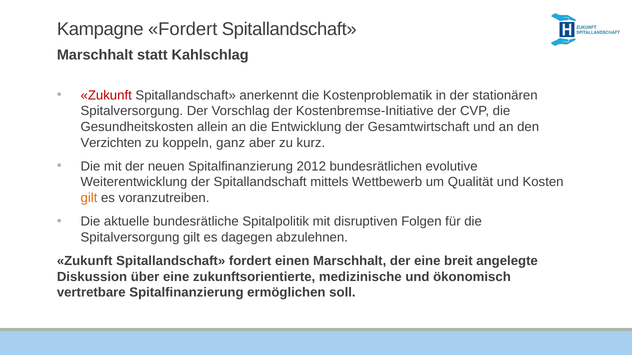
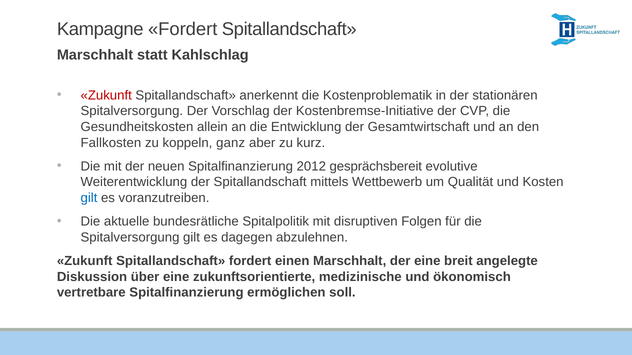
Verzichten: Verzichten -> Fallkosten (111, 143)
bundesrätlichen: bundesrätlichen -> gesprächsbereit (376, 167)
gilt colour: orange -> blue (89, 198)
